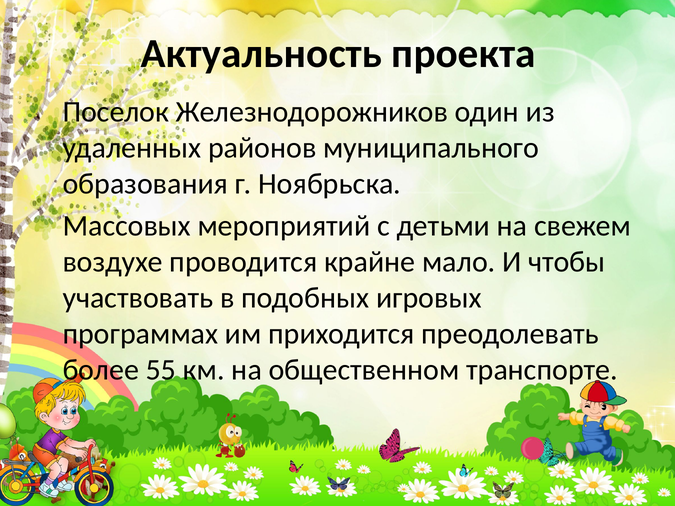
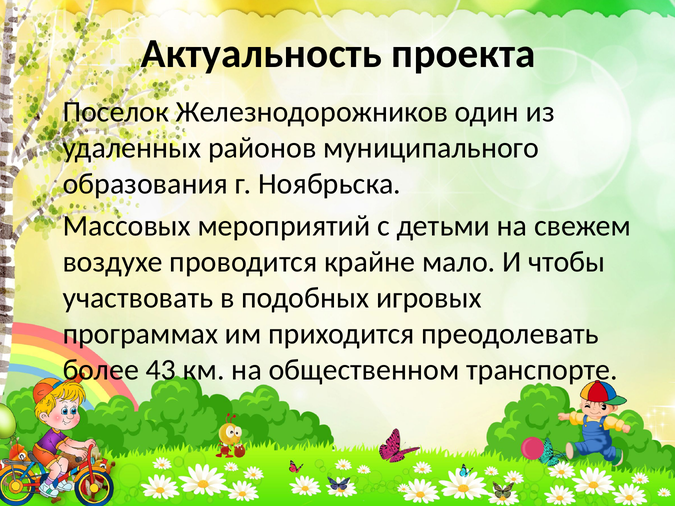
55: 55 -> 43 (161, 370)
